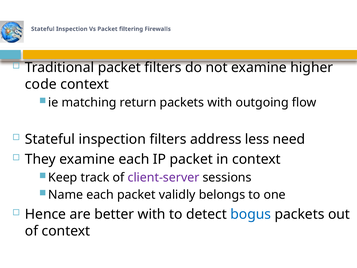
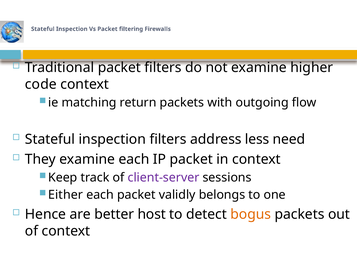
Name: Name -> Either (66, 195)
better with: with -> host (152, 214)
bogus colour: blue -> orange (251, 214)
